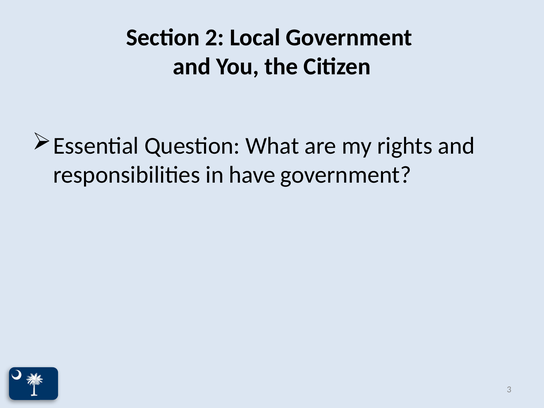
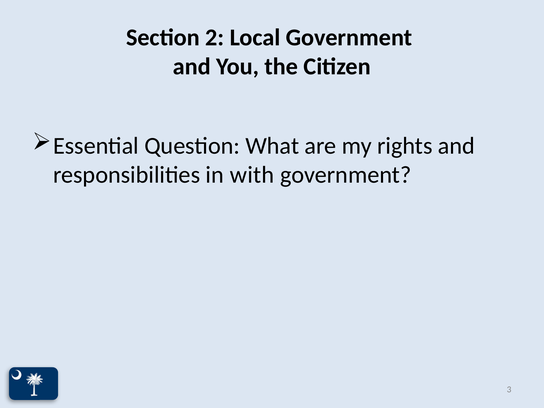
have: have -> with (252, 175)
